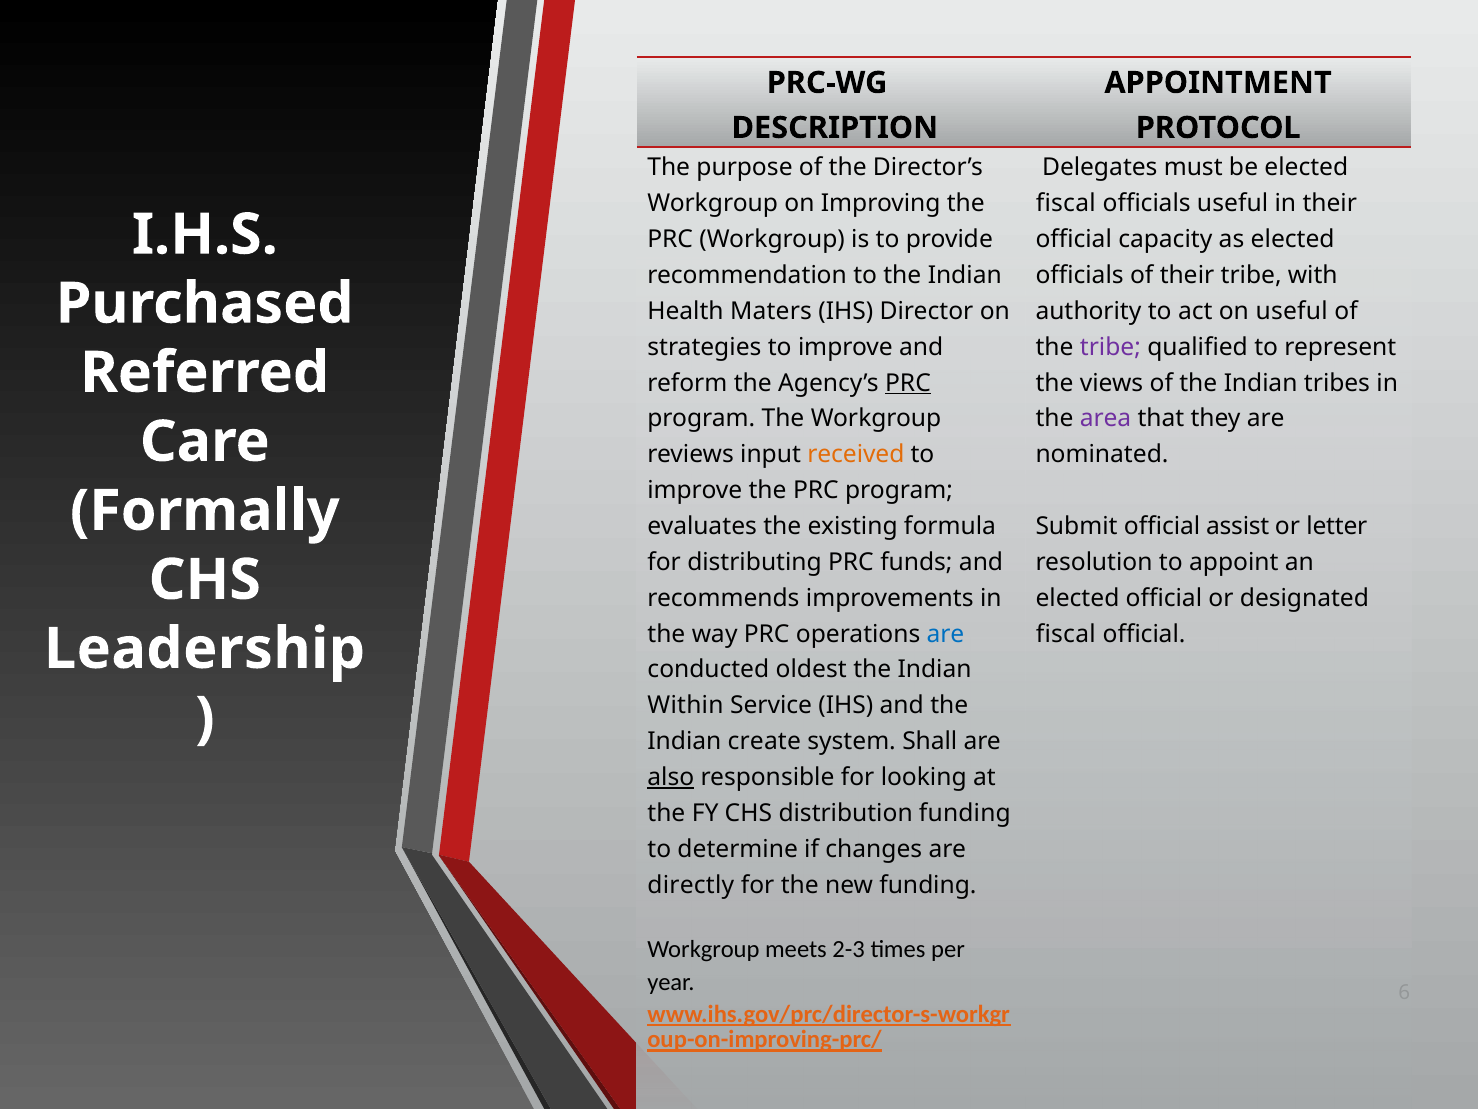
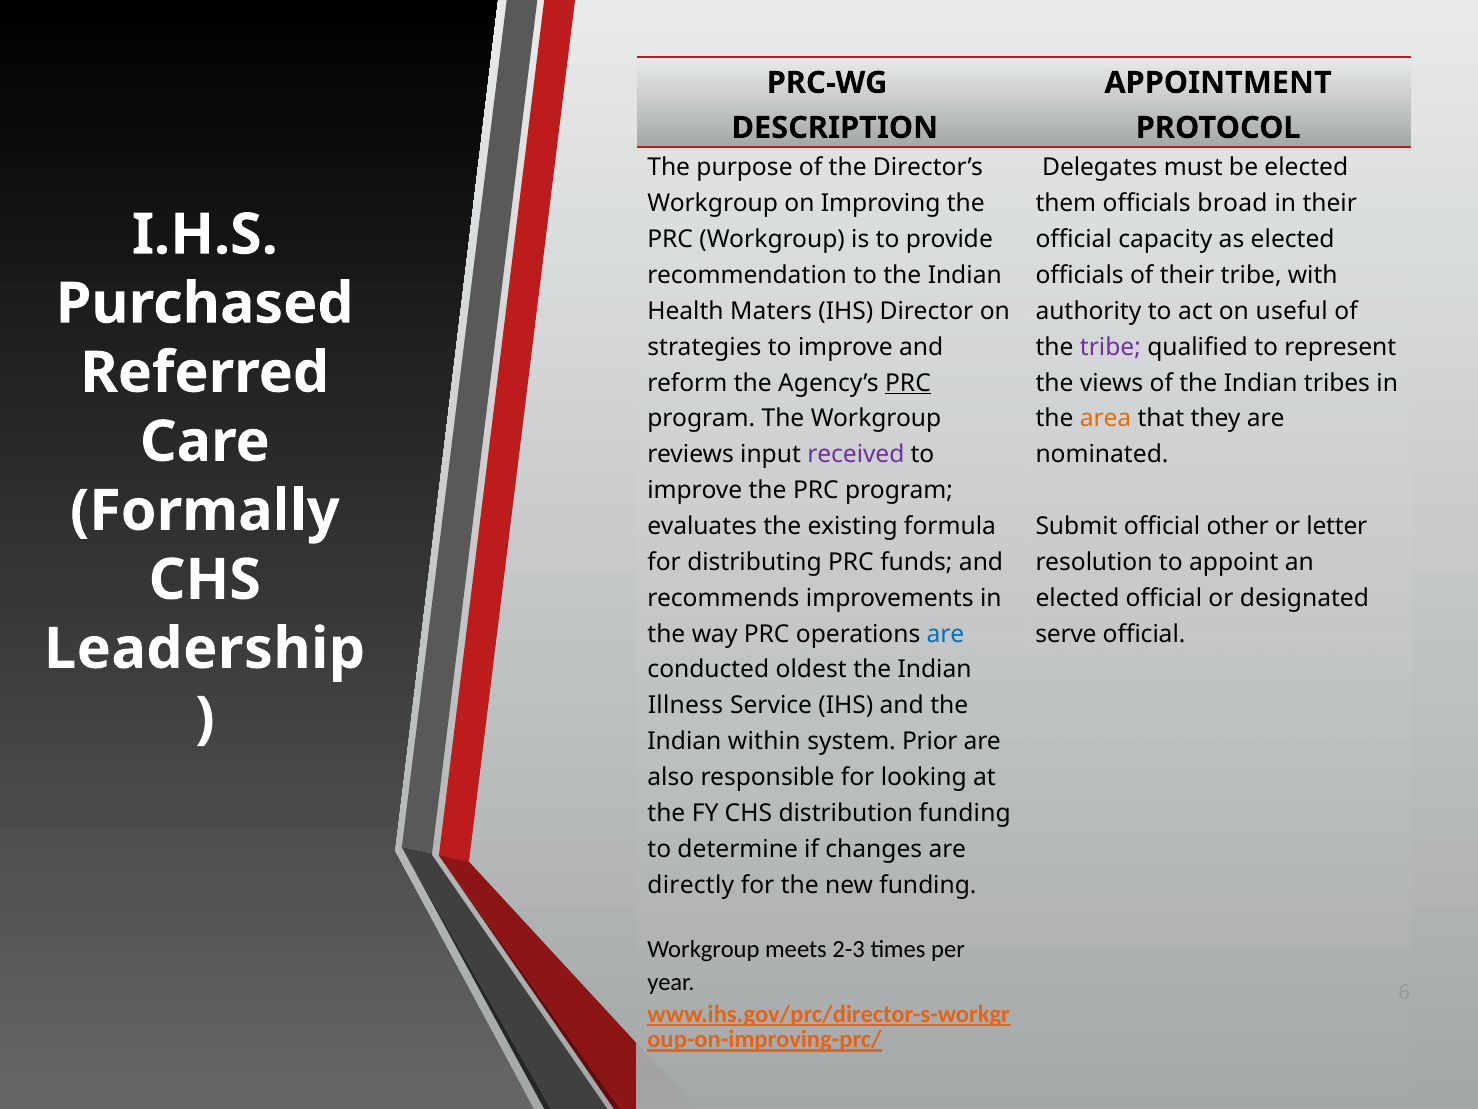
fiscal: fiscal -> them (1066, 204)
officials useful: useful -> broad (1232, 204)
area colour: purple -> orange (1106, 419)
received colour: orange -> purple (856, 454)
assist: assist -> other (1238, 526)
fiscal: fiscal -> serve (1066, 634)
Within: Within -> Illness (685, 705)
create: create -> within (764, 741)
Shall: Shall -> Prior (930, 741)
also underline: present -> none (671, 777)
